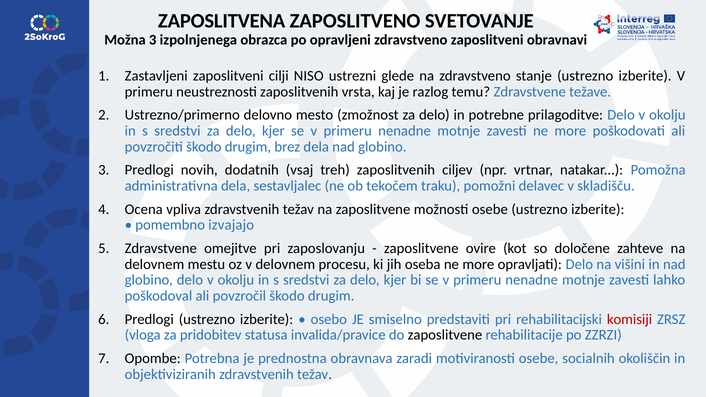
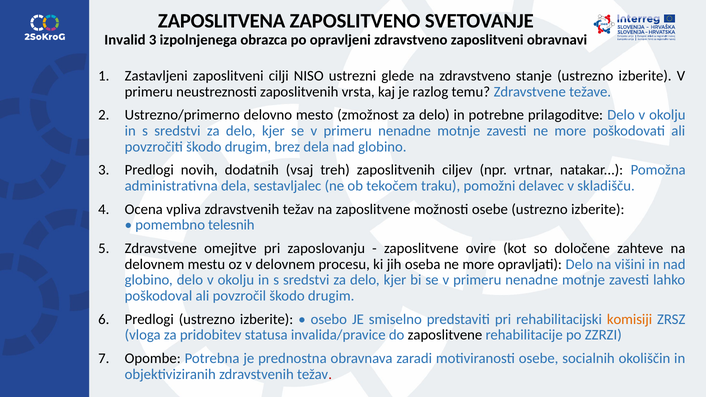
Možna: Možna -> Invalid (125, 40)
izvajajo: izvajajo -> telesnih (231, 225)
komisiji colour: red -> orange (630, 319)
